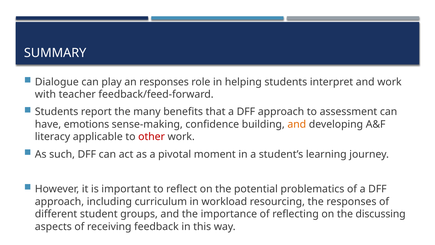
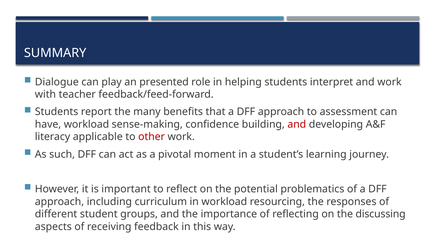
an responses: responses -> presented (164, 82)
have emotions: emotions -> workload (86, 124)
and colour: orange -> red (297, 124)
